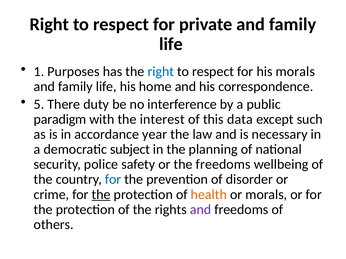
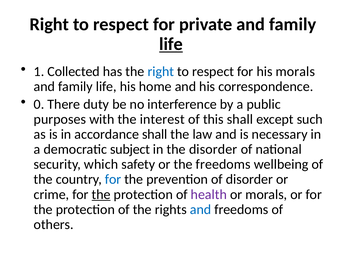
life underline: none -> present (171, 44)
Purposes: Purposes -> Collected (74, 72)
5: 5 -> 0 (39, 104)
paradigm: paradigm -> purposes (60, 120)
this data: data -> shall (240, 120)
accordance year: year -> shall (155, 135)
the planning: planning -> disorder (213, 150)
police: police -> which (101, 165)
health colour: orange -> purple (209, 195)
and colour: purple -> blue (201, 210)
